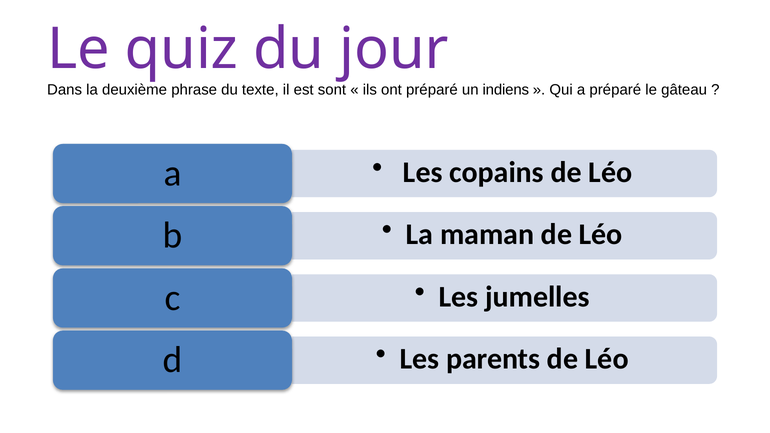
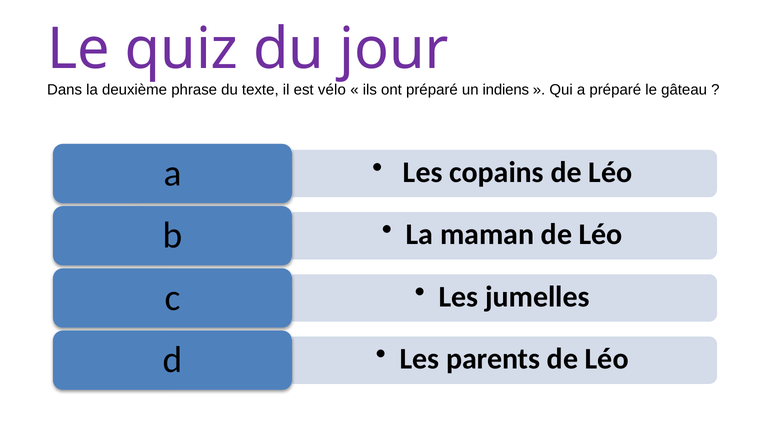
sont: sont -> vélo (332, 90)
